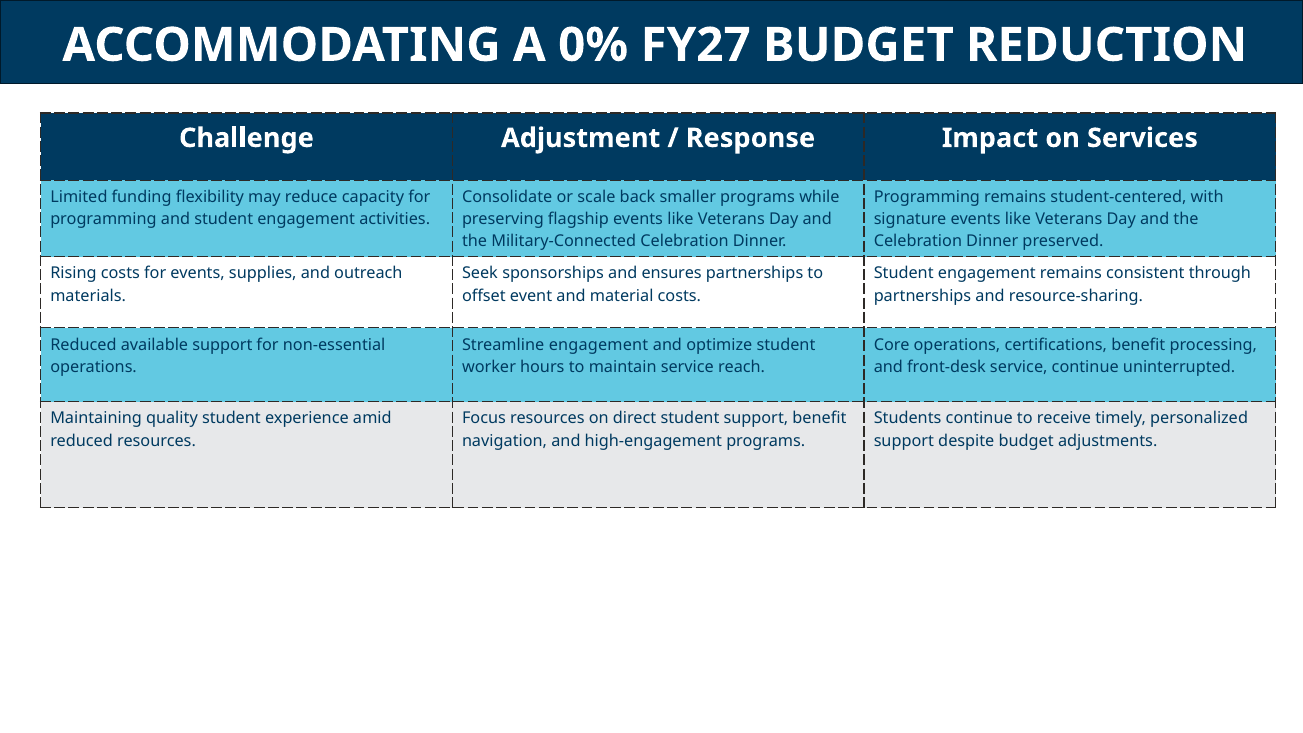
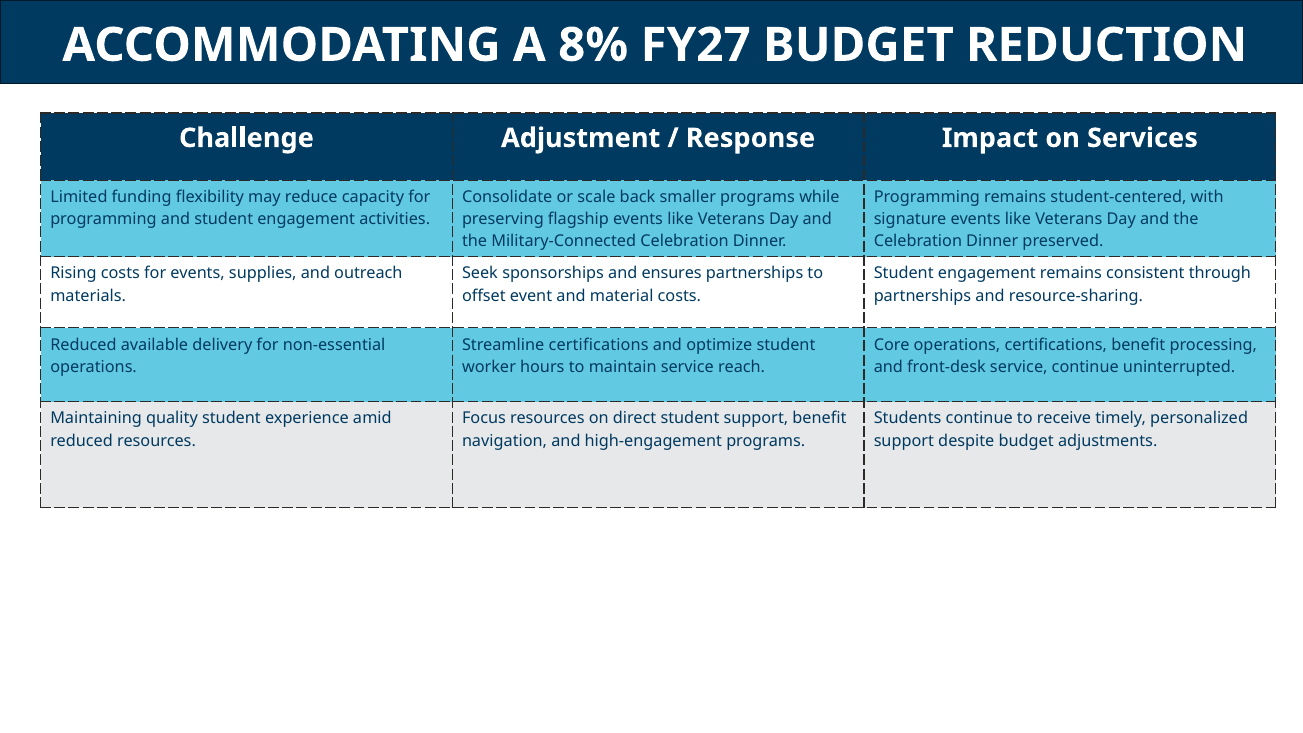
0%: 0% -> 8% (593, 45)
available support: support -> delivery (222, 345)
Streamline engagement: engagement -> certifications (599, 345)
